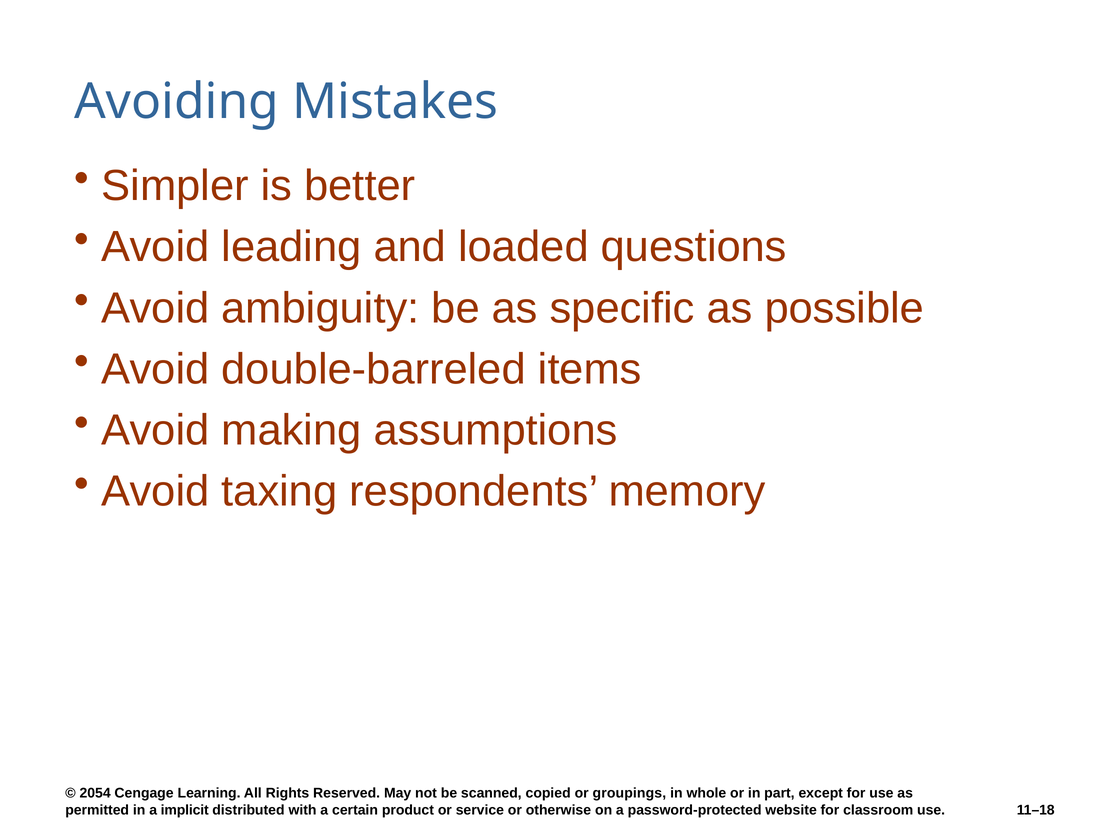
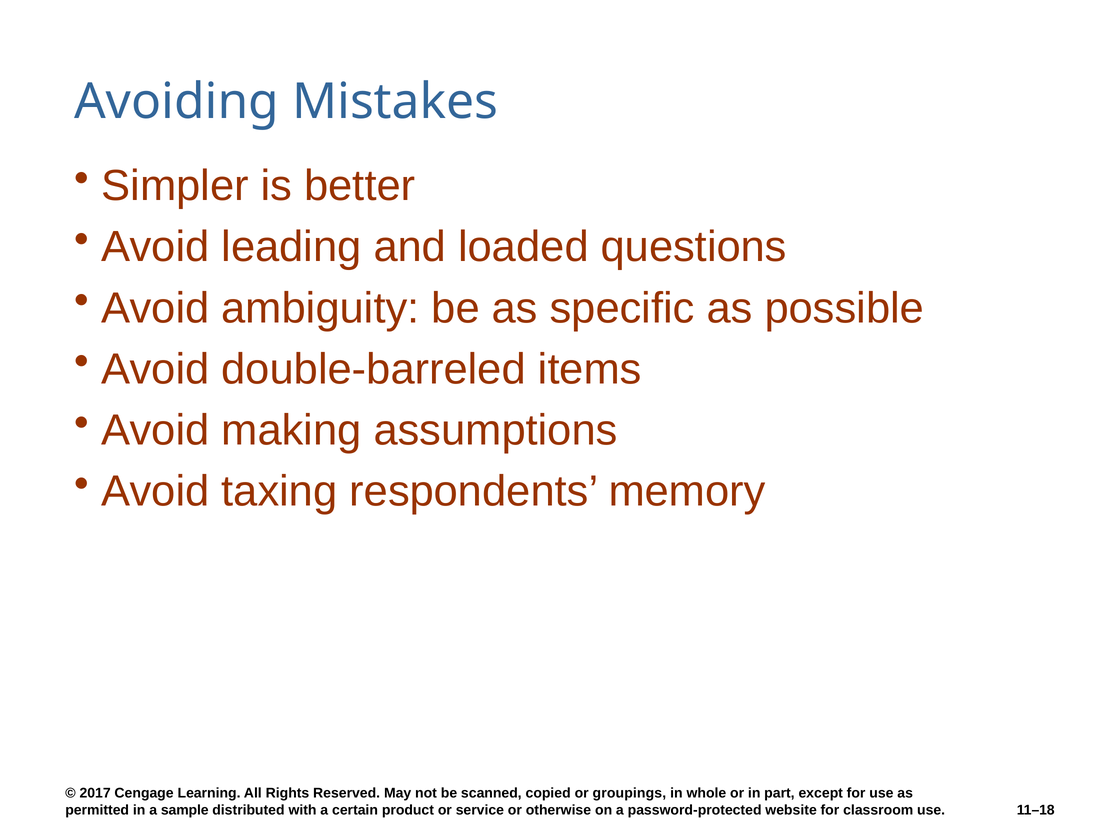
2054: 2054 -> 2017 (95, 793)
implicit: implicit -> sample (185, 810)
